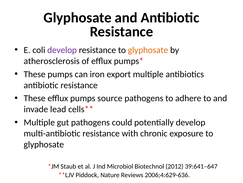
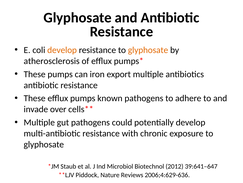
develop colour: purple -> orange (62, 50)
source: source -> known (110, 98)
lead: lead -> over (58, 109)
